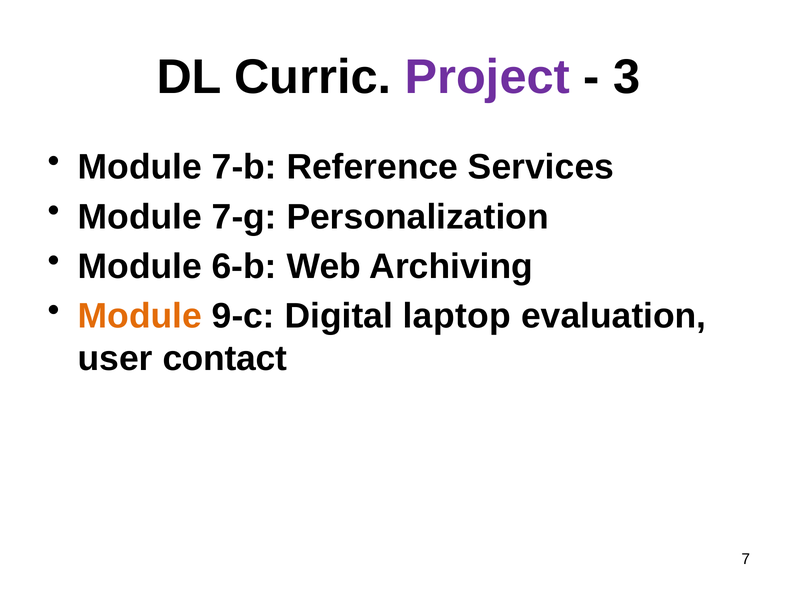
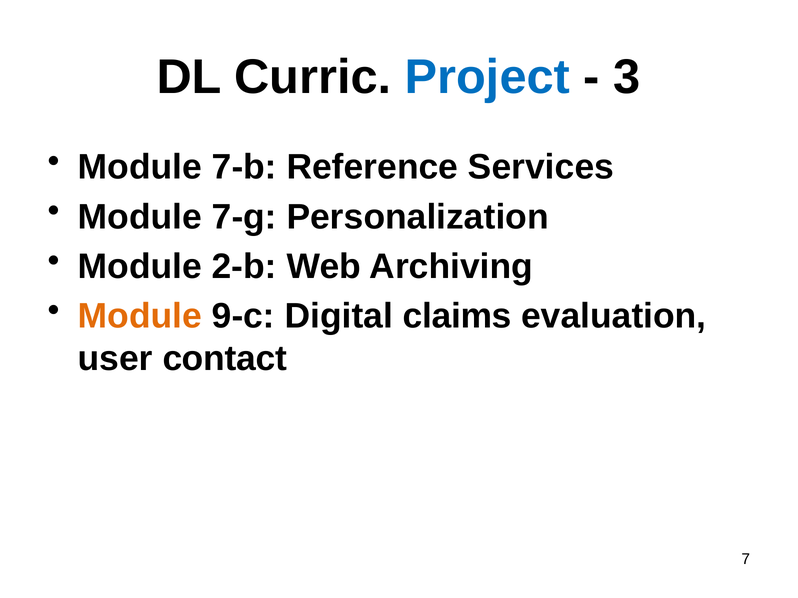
Project colour: purple -> blue (487, 77)
6-b: 6-b -> 2-b (244, 267)
laptop: laptop -> claims (457, 316)
